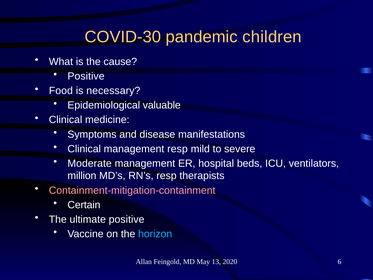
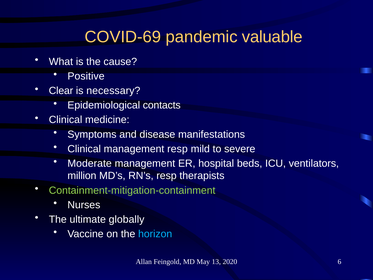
COVID-30: COVID-30 -> COVID-69 (123, 37)
children: children -> valuable (272, 37)
Food: Food -> Clear (61, 91)
valuable: valuable -> contacts (162, 105)
Containment-mitigation-containment colour: pink -> light green (132, 190)
Certain: Certain -> Nurses (84, 205)
ultimate positive: positive -> globally (127, 219)
